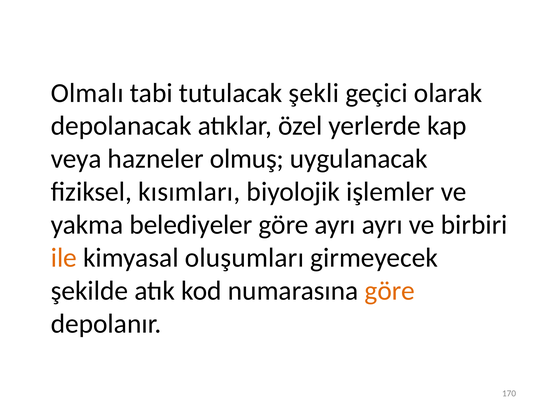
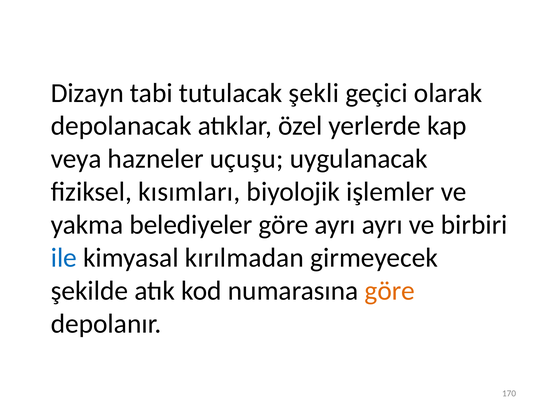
Olmalı: Olmalı -> Dizayn (87, 93)
olmuş: olmuş -> uçuşu (247, 159)
ile colour: orange -> blue (64, 258)
oluşumları: oluşumları -> kırılmadan (244, 258)
